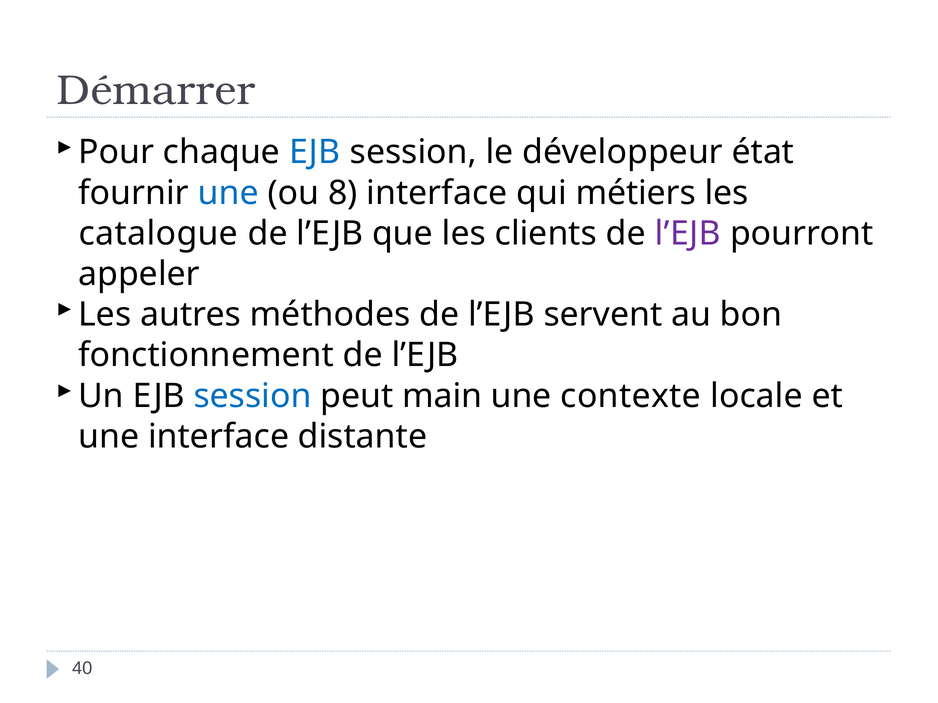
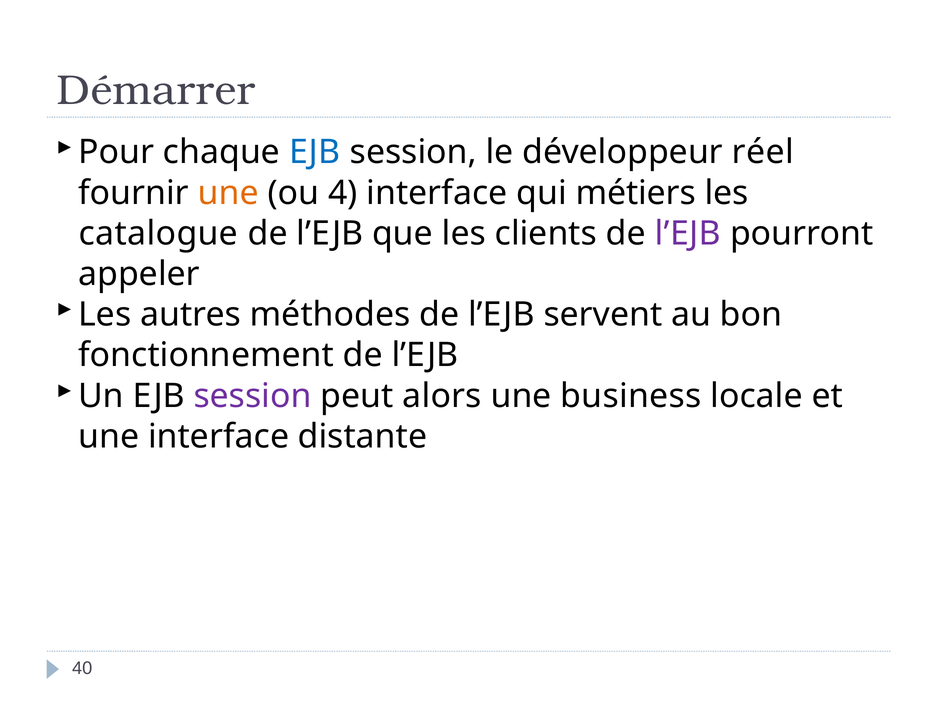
état: état -> réel (763, 152)
une colour: blue -> orange (228, 193)
8: 8 -> 4 (343, 193)
session colour: blue -> purple (253, 396)
main: main -> alors (442, 396)
contexte: contexte -> business (631, 396)
